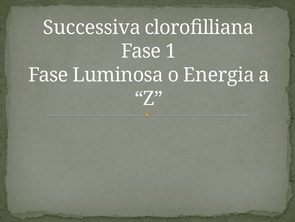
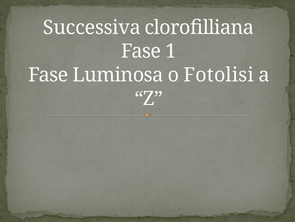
Energia: Energia -> Fotolisi (219, 75)
